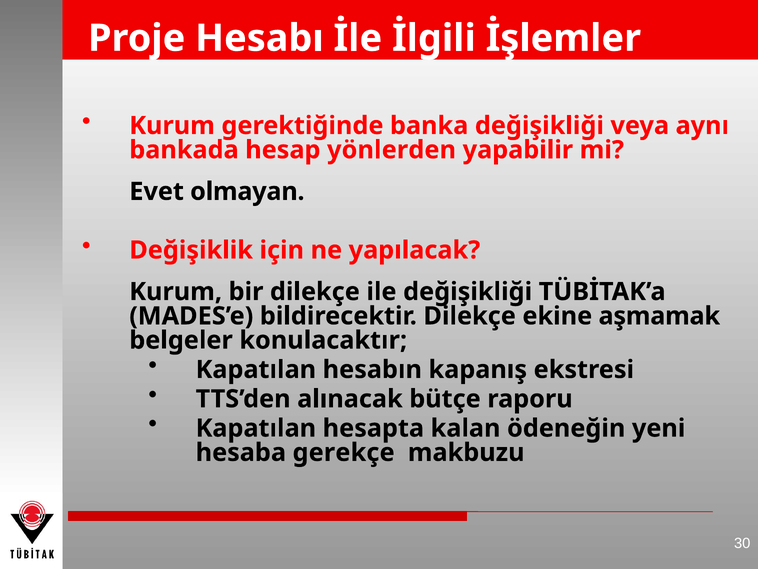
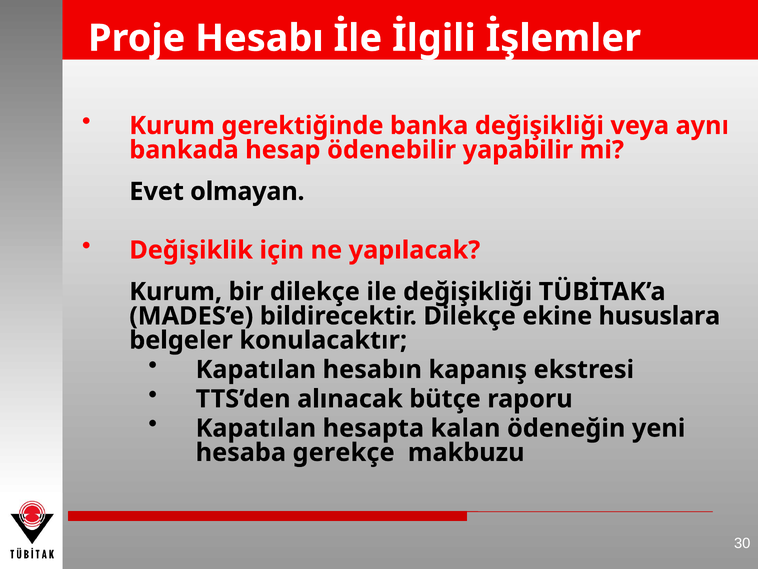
yönlerden: yönlerden -> ödenebilir (392, 150)
aşmamak: aşmamak -> hususlara (659, 316)
